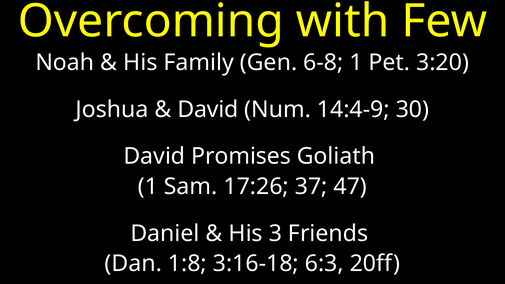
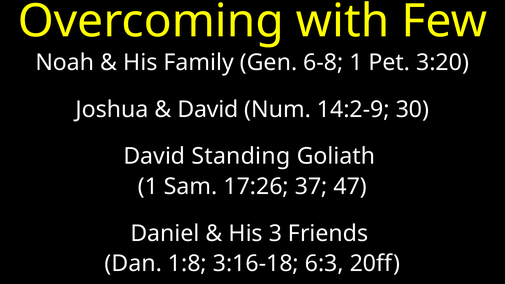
14:4-9: 14:4-9 -> 14:2-9 (353, 109)
Promises: Promises -> Standing (241, 156)
